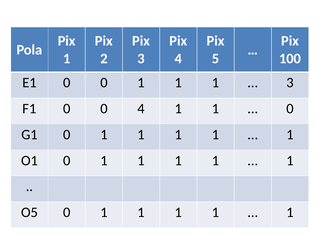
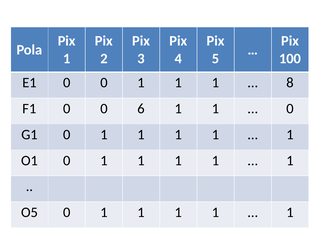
3: 3 -> 8 (290, 83)
0 4: 4 -> 6 (141, 109)
